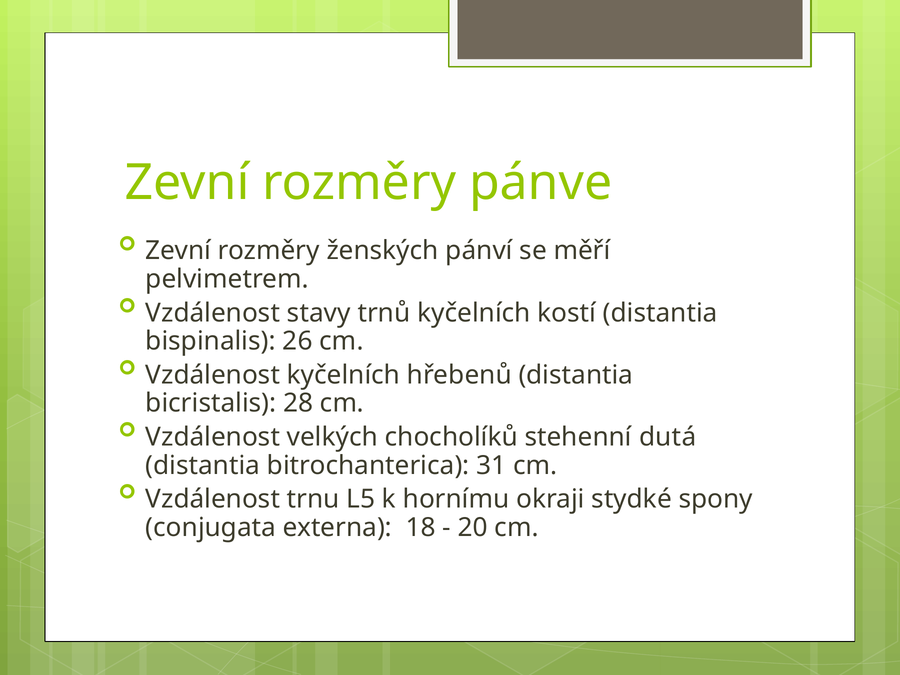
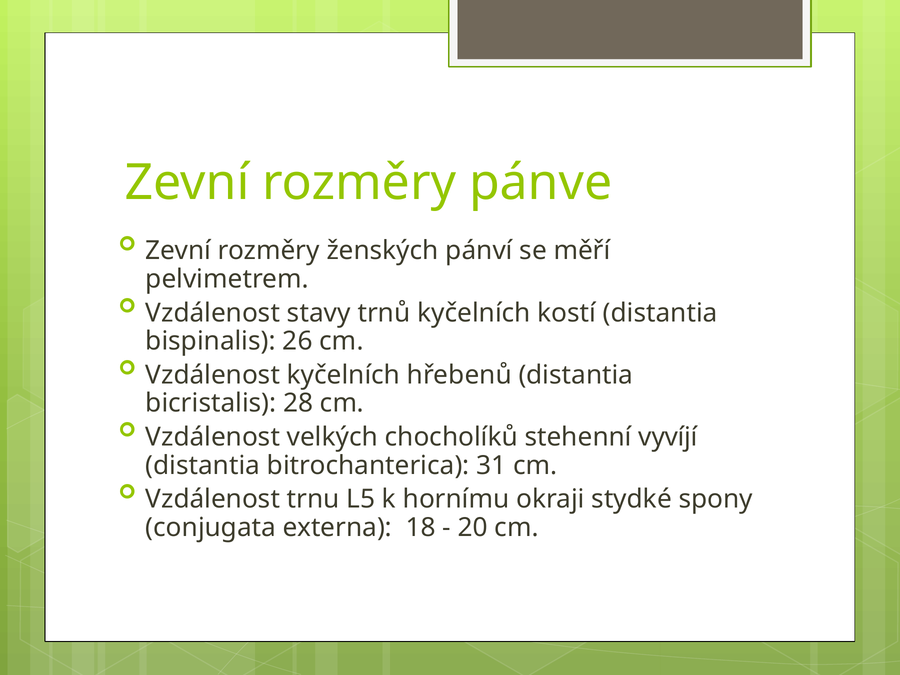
dutá: dutá -> vyvíjí (668, 437)
